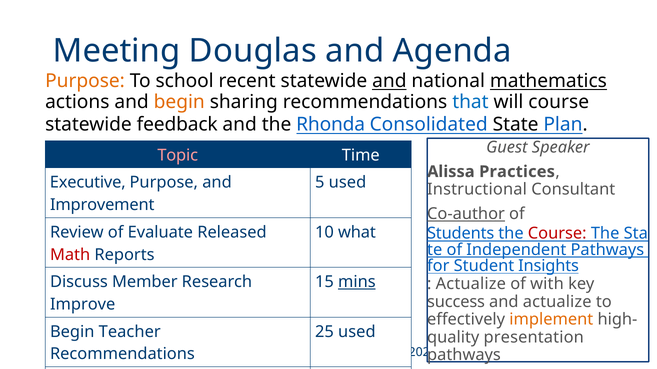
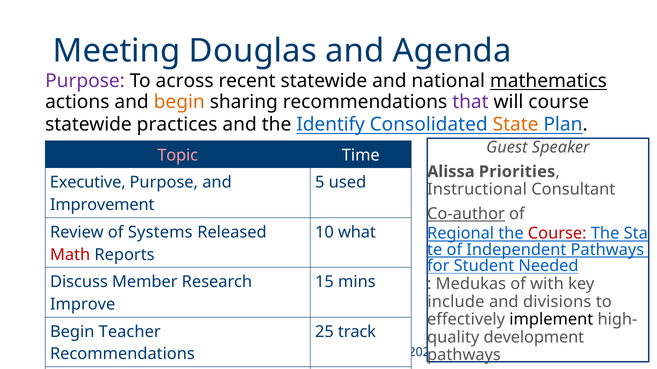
Purpose colour: orange -> purple (85, 81)
school: school -> across (185, 81)
and underline: present -> none (389, 81)
that colour: blue -> purple (470, 102)
feedback: feedback -> practices (177, 125)
Rhonda: Rhonda -> Identify (331, 125)
State colour: black -> orange (516, 125)
Practices: Practices -> Priorities (517, 172)
Evaluate: Evaluate -> Systems (160, 233)
Students: Students -> Regional (461, 234)
Insights: Insights -> Needed (548, 266)
mins underline: present -> none (357, 282)
Actualize: Actualize -> Medukas (471, 284)
success: success -> include (456, 302)
and actualize: actualize -> divisions (557, 302)
implement colour: orange -> black (551, 320)
25 used: used -> track (357, 332)
presentation: presentation -> development (534, 338)
